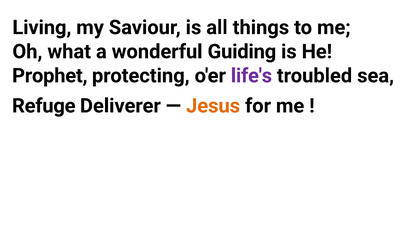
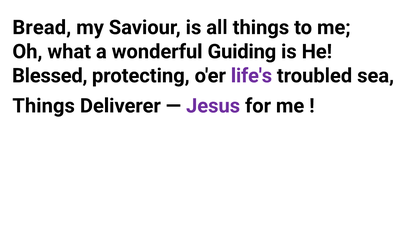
Living: Living -> Bread (42, 28)
Prophet: Prophet -> Blessed (50, 76)
Refuge: Refuge -> Things (44, 106)
Jesus colour: orange -> purple (213, 106)
